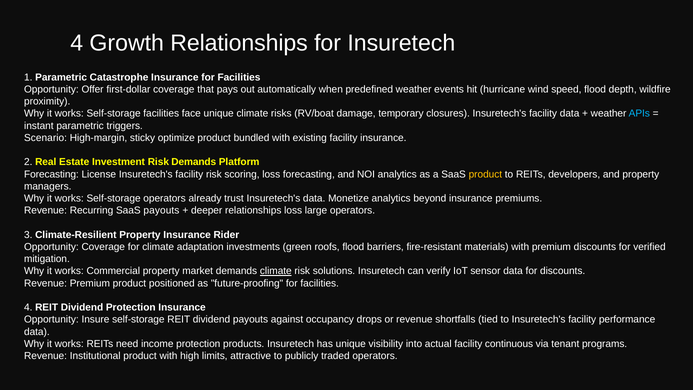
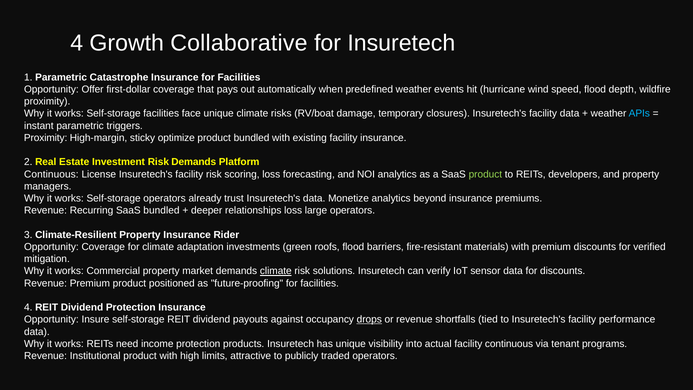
Growth Relationships: Relationships -> Collaborative (239, 43)
Scenario: Scenario -> Proximity (46, 138)
Forecasting: Forecasting -> Continuous (51, 174)
product colour: yellow -> light green (485, 174)
SaaS payouts: payouts -> bundled (161, 210)
drops underline: none -> present (369, 319)
